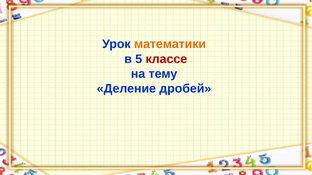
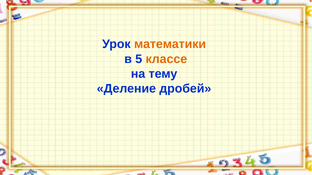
классе colour: red -> orange (166, 59)
